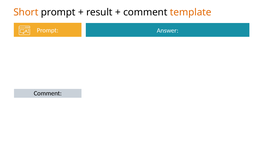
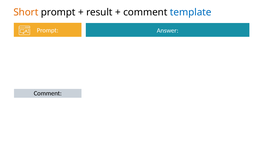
template colour: orange -> blue (191, 12)
